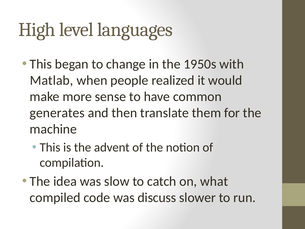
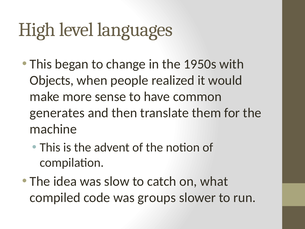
Matlab: Matlab -> Objects (52, 80)
discuss: discuss -> groups (157, 197)
